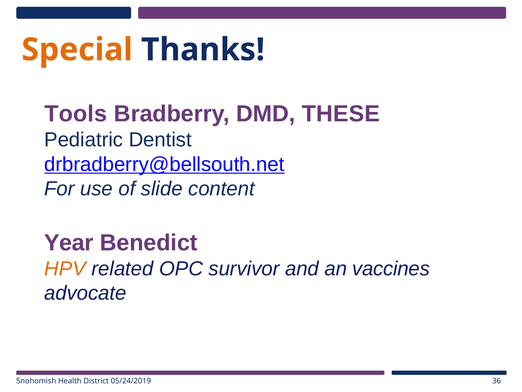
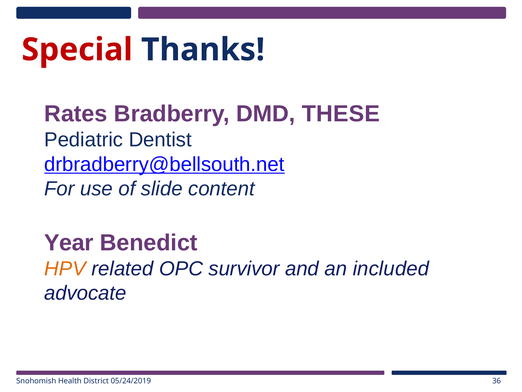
Special colour: orange -> red (77, 50)
Tools: Tools -> Rates (76, 114)
vaccines: vaccines -> included (391, 269)
